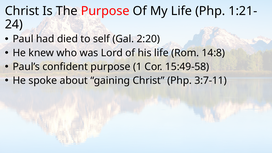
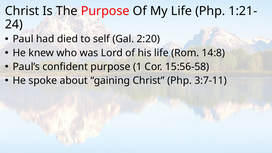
15:49-58: 15:49-58 -> 15:56-58 (187, 67)
